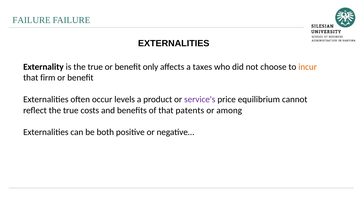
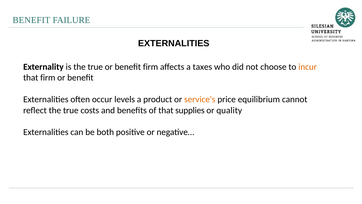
FAILURE: FAILURE -> BENEFIT (31, 20)
benefit only: only -> firm (151, 67)
service's colour: purple -> orange (200, 99)
patents: patents -> supplies (190, 110)
among: among -> quality (229, 110)
